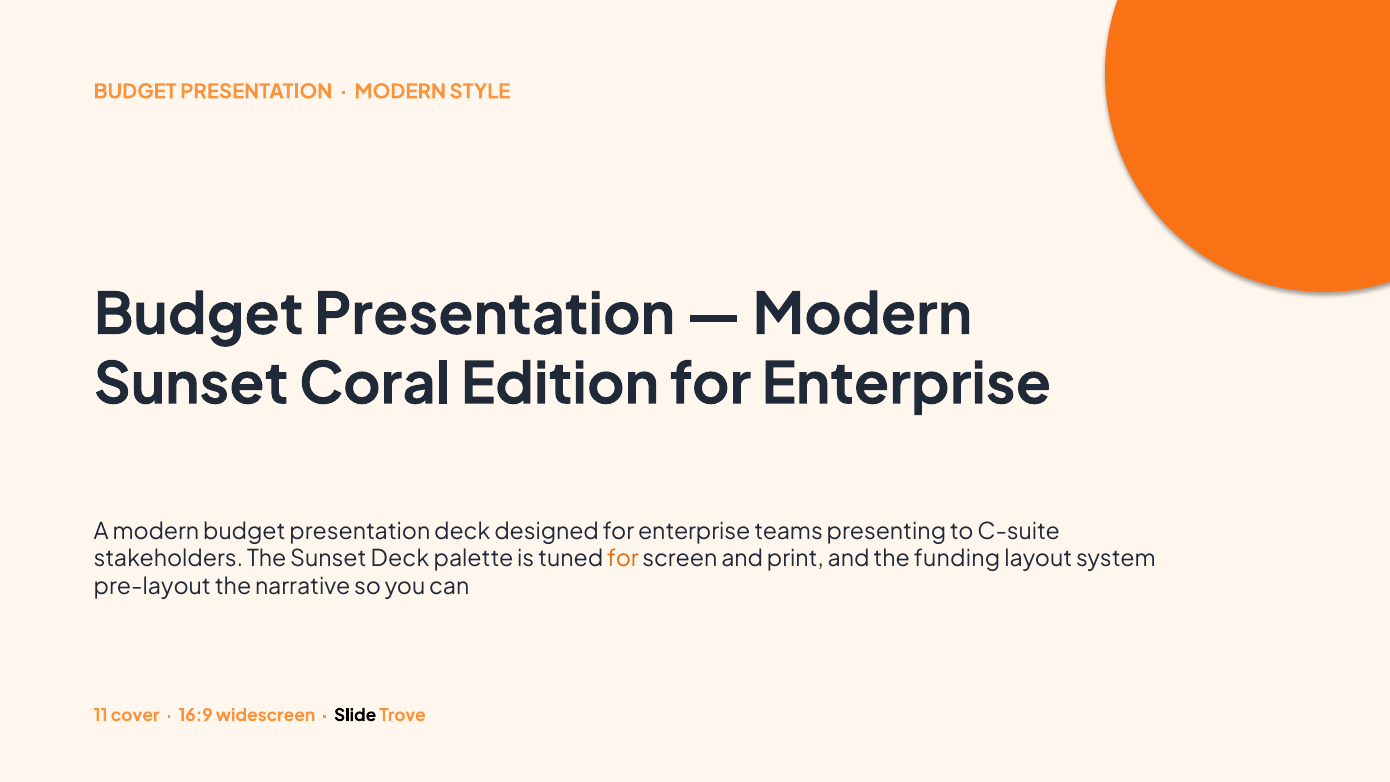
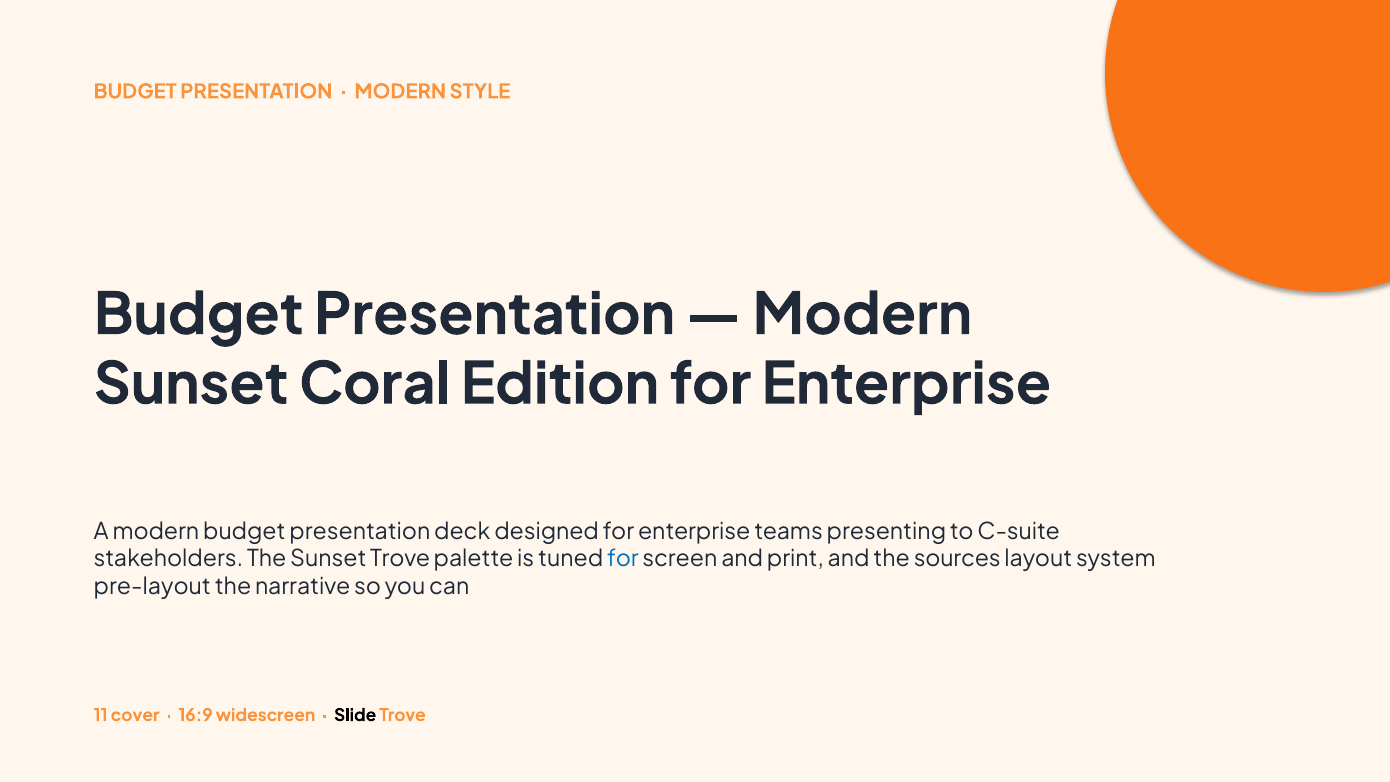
Sunset Deck: Deck -> Trove (400, 559)
for colour: orange -> blue (623, 559)
funding: funding -> sources (957, 559)
